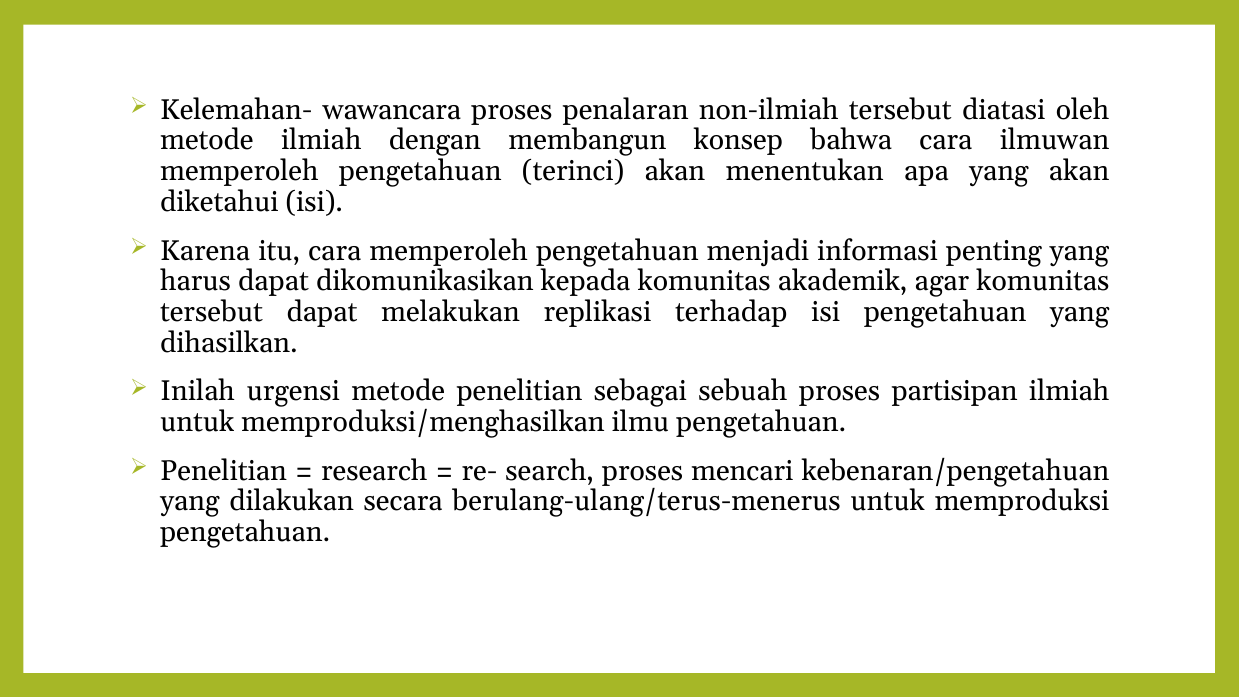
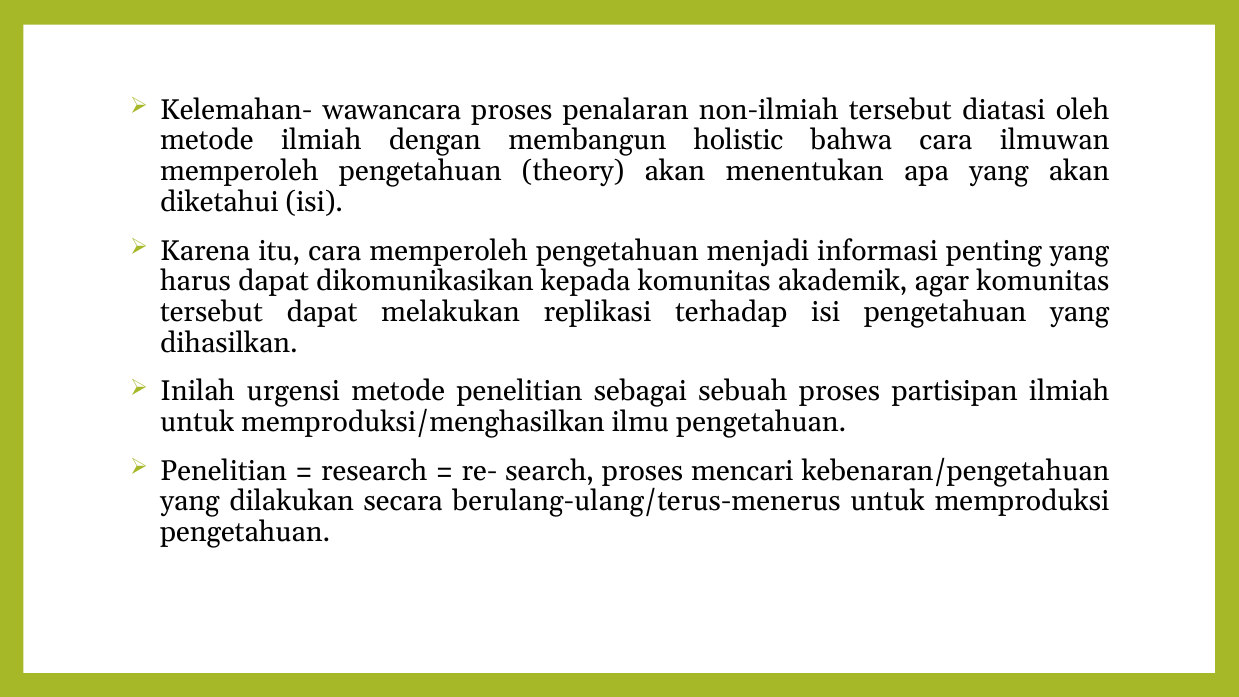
konsep: konsep -> holistic (738, 141)
terinci: terinci -> theory (573, 171)
